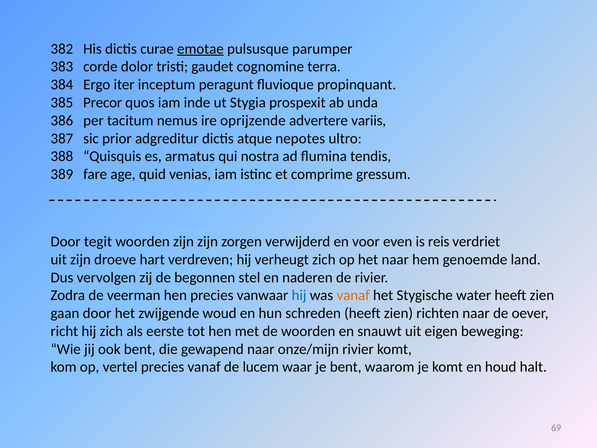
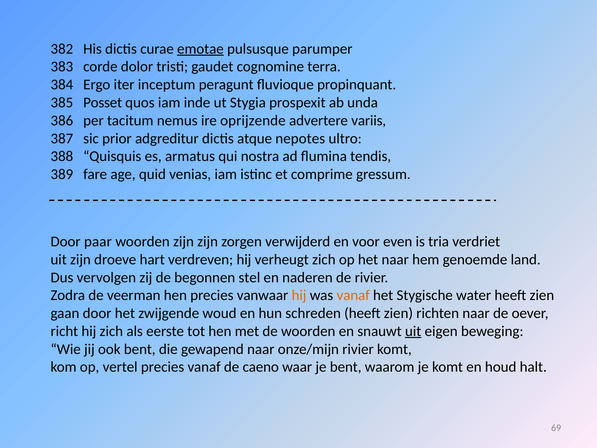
Precor: Precor -> Posset (103, 103)
tegit: tegit -> paar (98, 241)
reis: reis -> tria (439, 241)
hij colour: blue -> orange (299, 295)
uit underline: none -> present (413, 331)
lucem: lucem -> caeno (261, 367)
